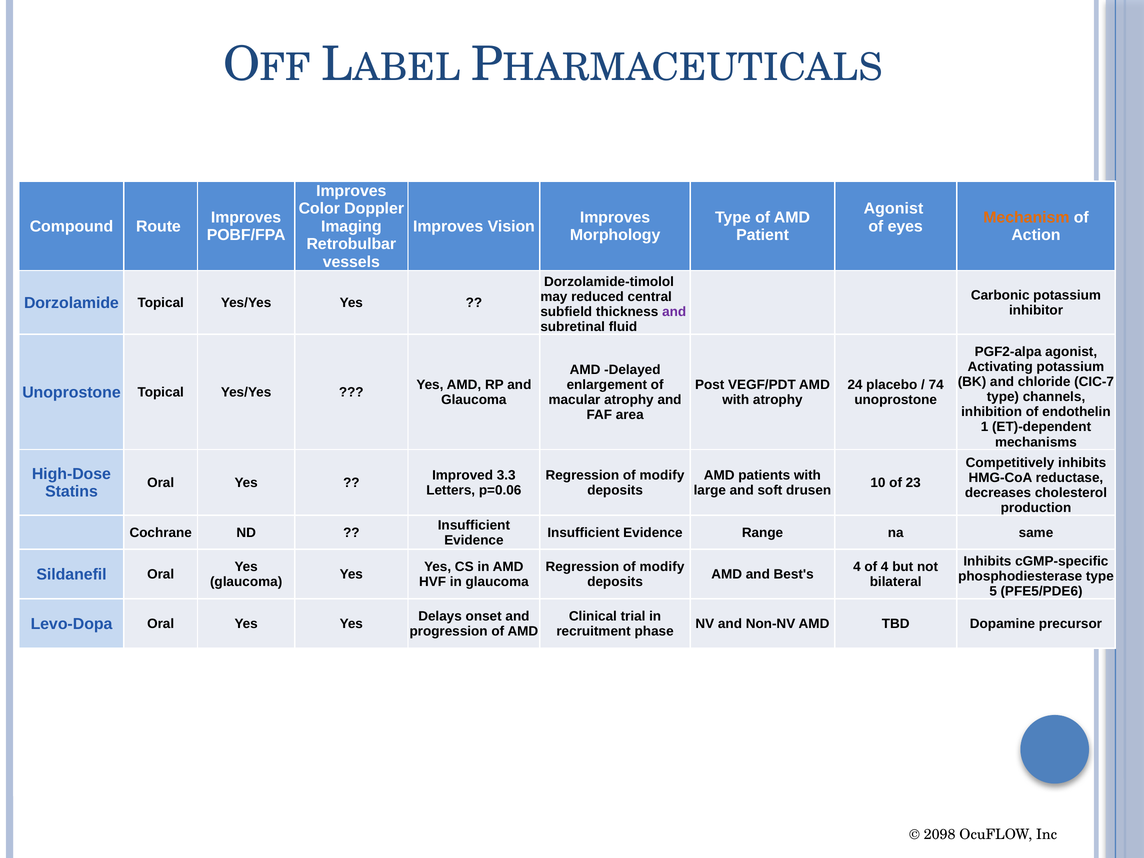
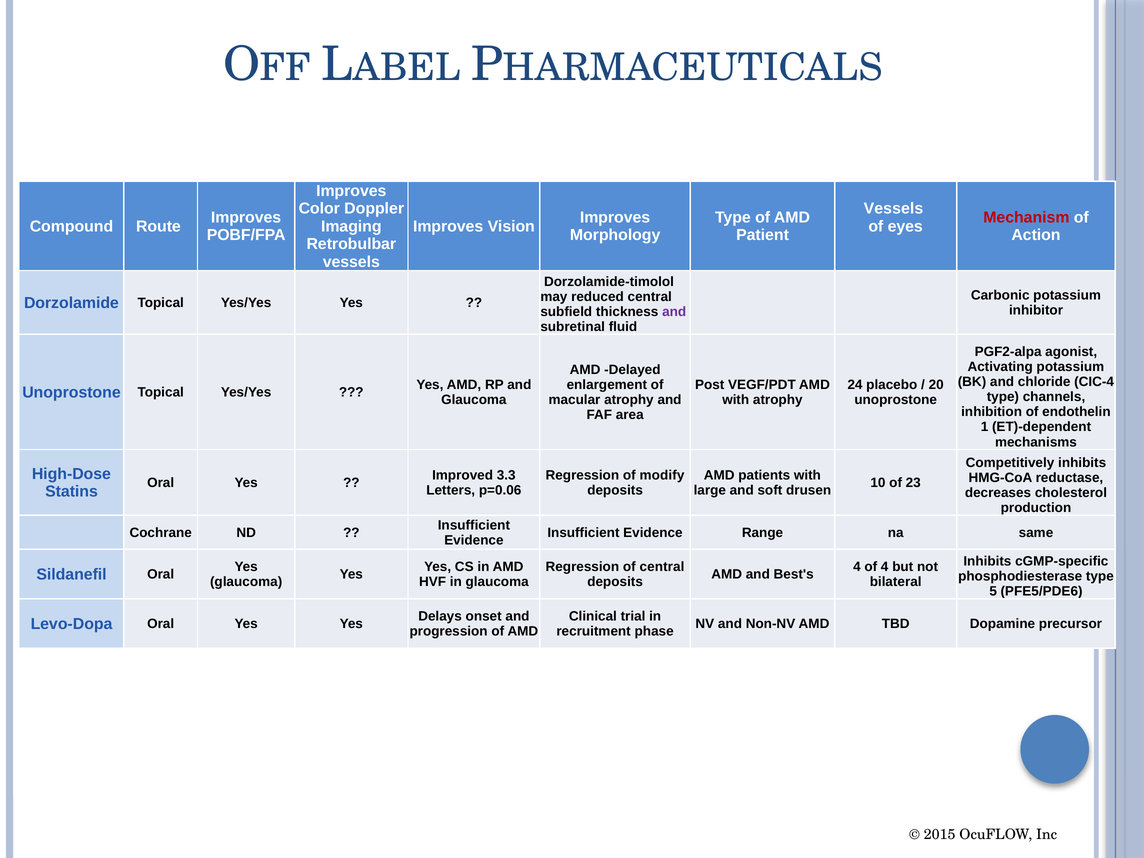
Agonist: Agonist -> Vessels (893, 209)
Mechanism colour: orange -> red (1026, 217)
CIC-7: CIC-7 -> CIC-4 (1094, 382)
74: 74 -> 20 (936, 385)
modify: modify -> central (662, 567)
2098: 2098 -> 2015 (940, 835)
